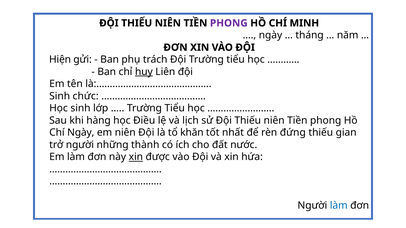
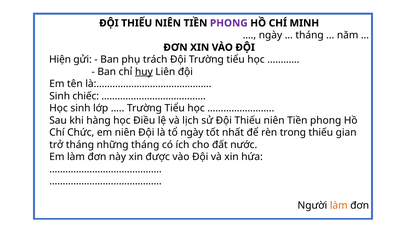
chức: chức -> chiếc (86, 96)
Chí Ngày: Ngày -> Chức (81, 133)
tổ khăn: khăn -> ngày (192, 133)
đứng: đứng -> trọng (293, 133)
trở người: người -> tháng (80, 145)
những thành: thành -> tháng (145, 145)
xin underline: present -> none (136, 157)
làm colour: blue -> orange (339, 206)
